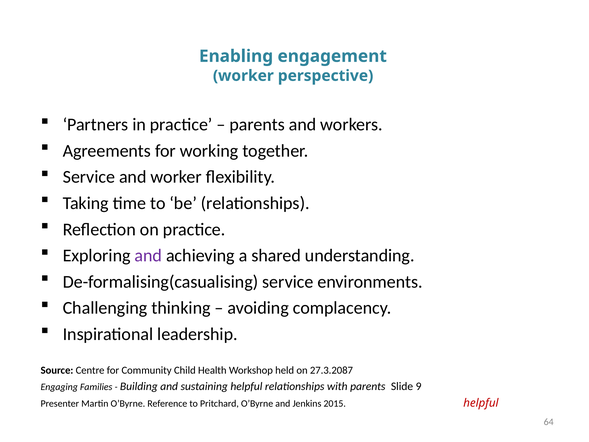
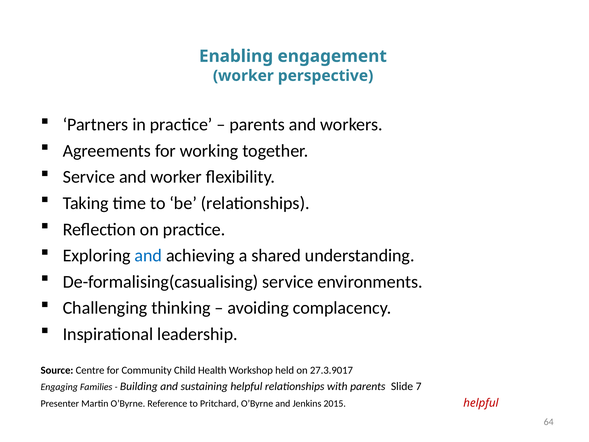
and colour: purple -> blue (148, 255)
27.3.2087: 27.3.2087 -> 27.3.9017 (331, 370)
9: 9 -> 7 (419, 386)
